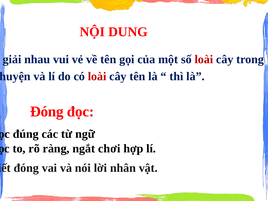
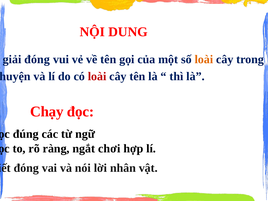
giải nhau: nhau -> đóng (37, 59)
loài colour: red -> orange (204, 59)
Đóng: Đóng -> Chạy (47, 112)
